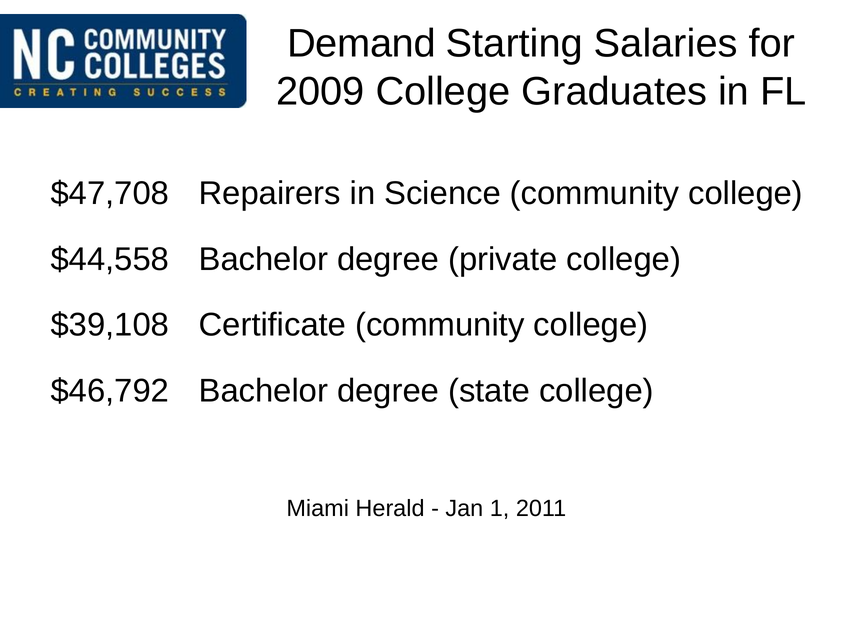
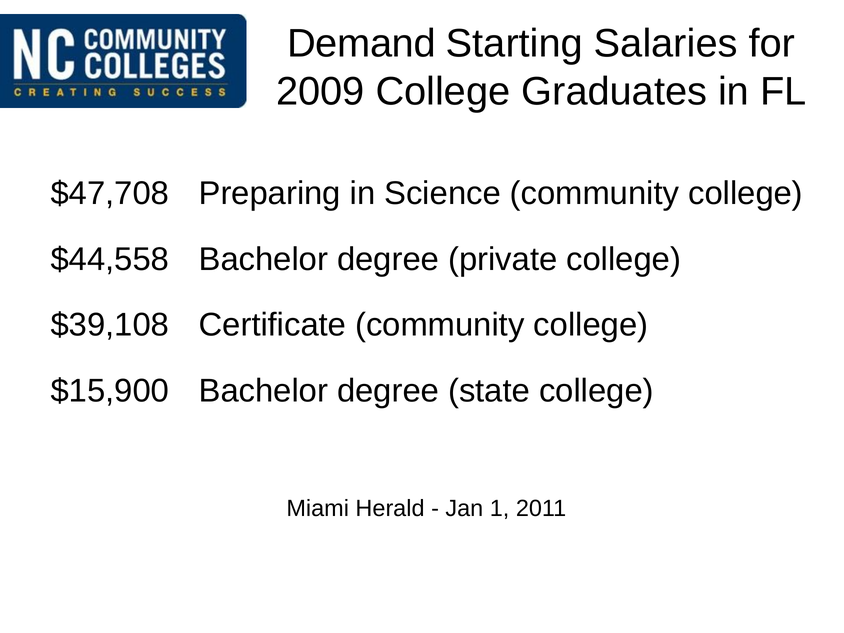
Repairers: Repairers -> Preparing (270, 194)
$46,792: $46,792 -> $15,900 (110, 391)
